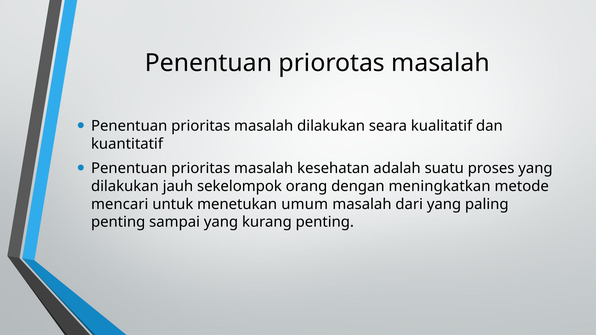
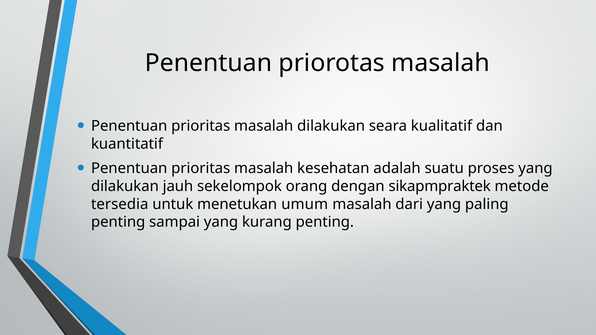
meningkatkan: meningkatkan -> sikapmpraktek (440, 186)
mencari: mencari -> tersedia (120, 204)
